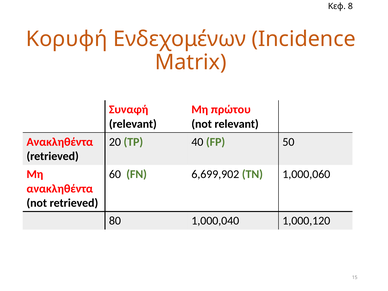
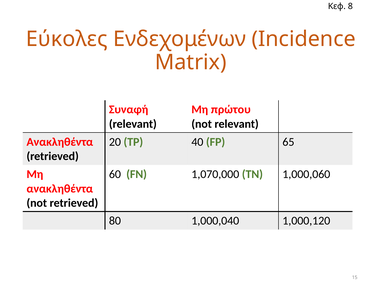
Κορυφή: Κορυφή -> Εύκολες (67, 39)
50: 50 -> 65 (288, 142)
6,699,902: 6,699,902 -> 1,070,000 (215, 174)
